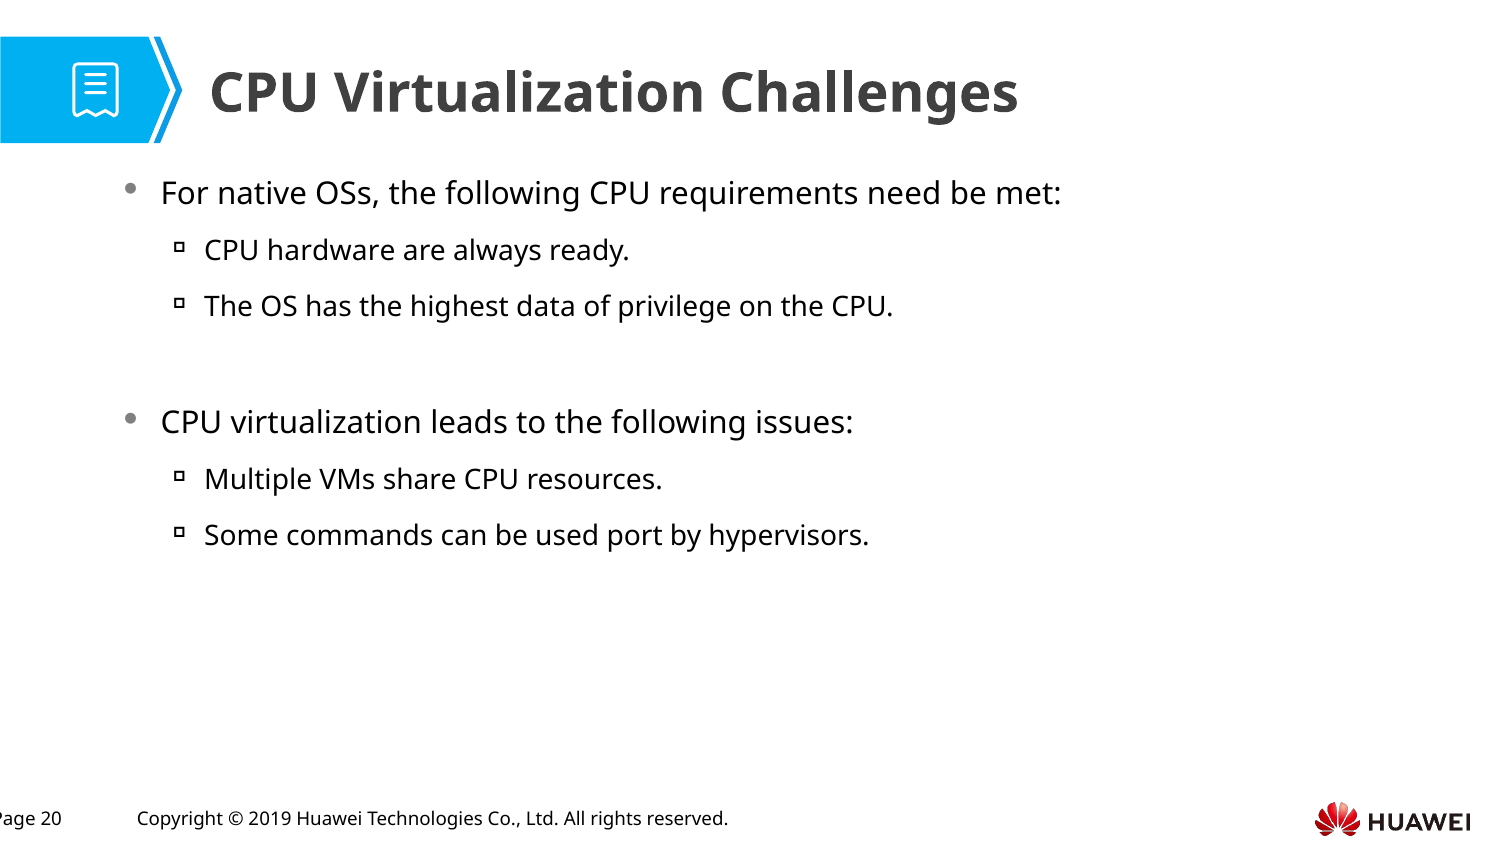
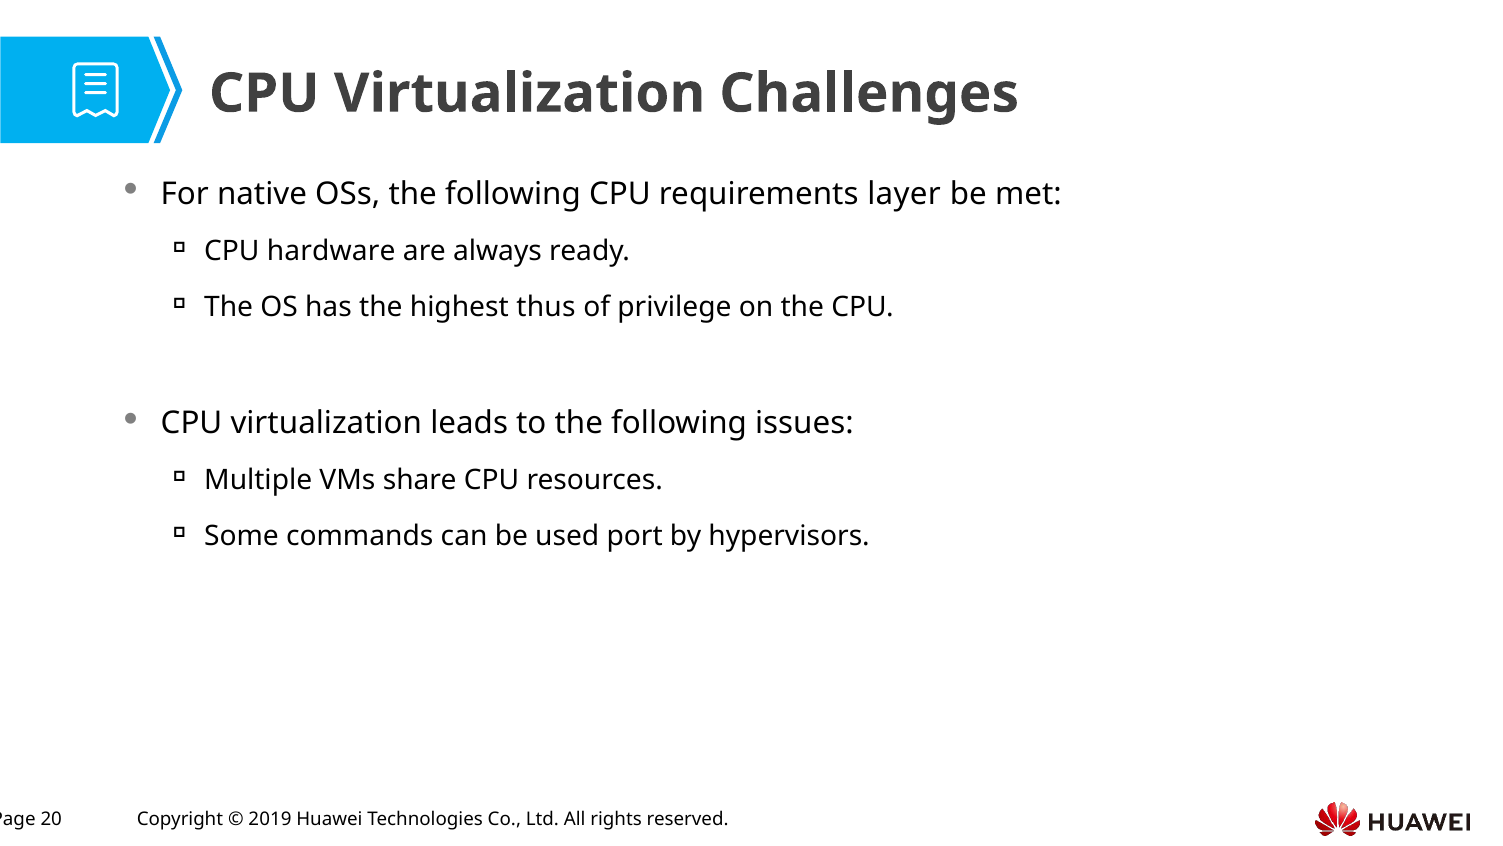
need: need -> layer (904, 194)
data: data -> thus (546, 307)
